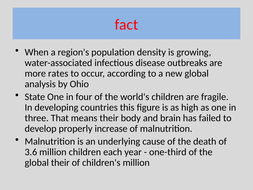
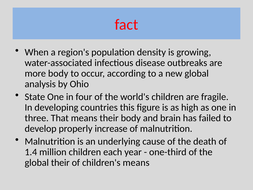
more rates: rates -> body (58, 73)
3.6: 3.6 -> 1.4 (31, 152)
children's million: million -> means (136, 162)
